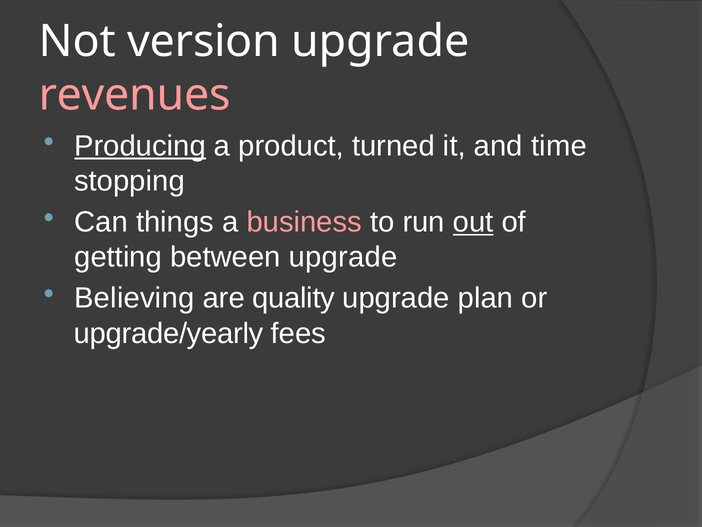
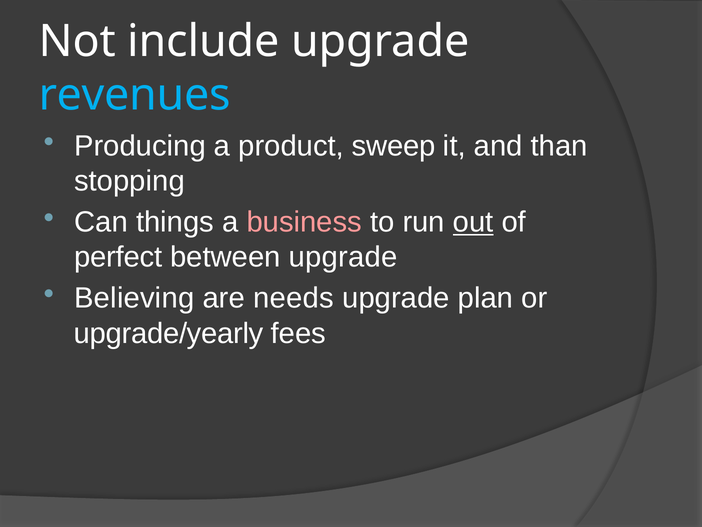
version: version -> include (204, 41)
revenues colour: pink -> light blue (135, 95)
Producing underline: present -> none (140, 146)
turned: turned -> sweep (394, 146)
time: time -> than (559, 146)
getting: getting -> perfect (118, 257)
quality: quality -> needs (293, 298)
